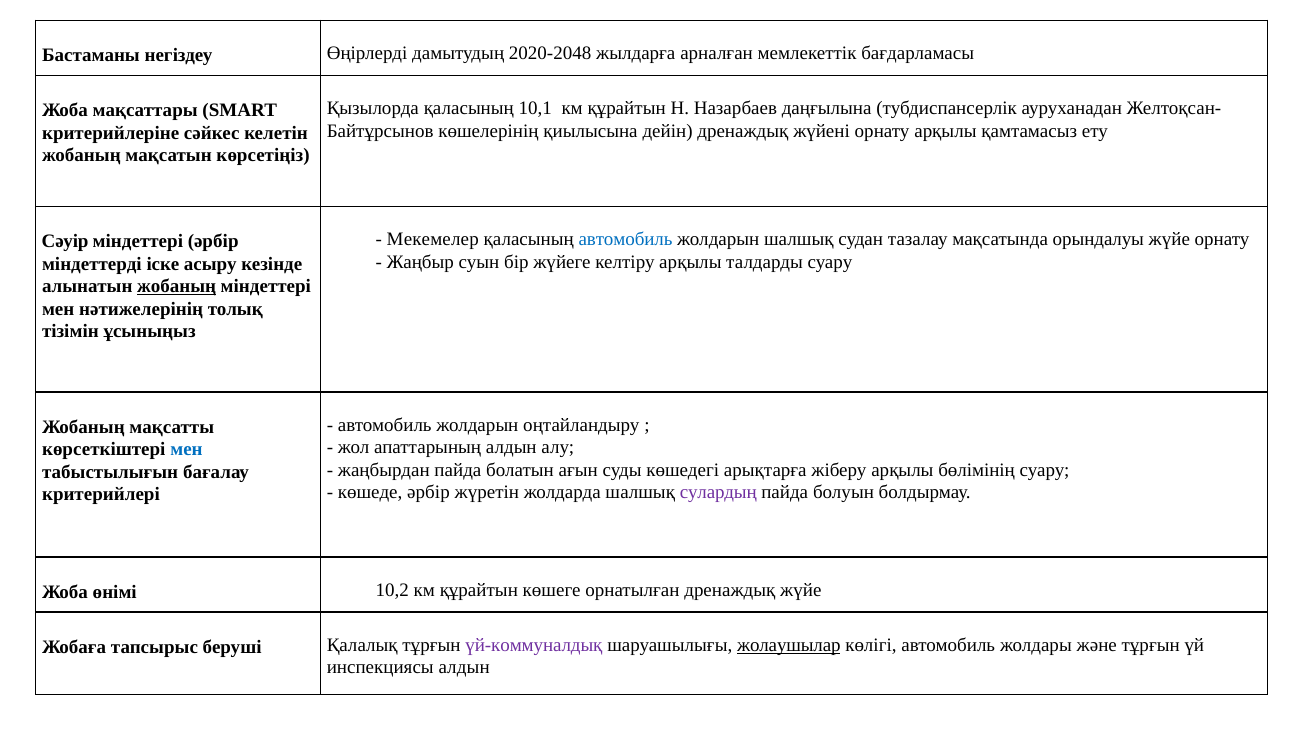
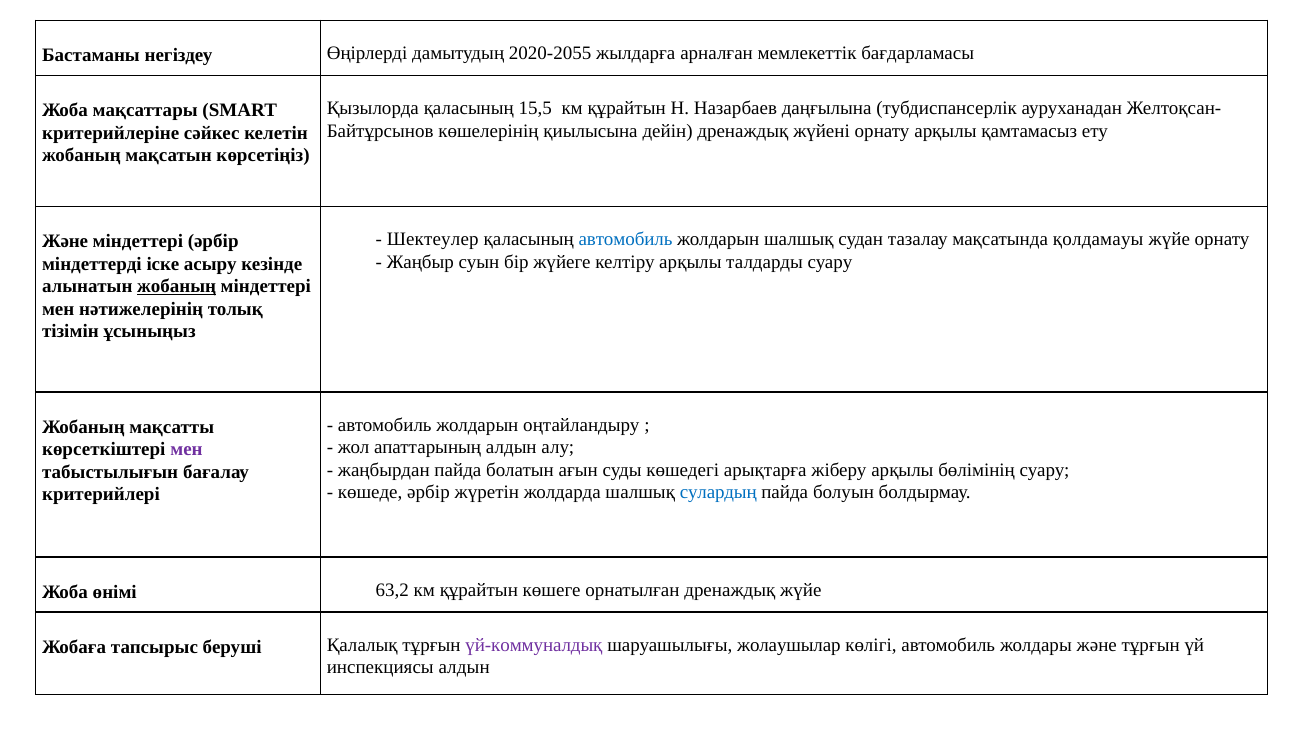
2020-2048: 2020-2048 -> 2020-2055 (550, 53)
10,1: 10,1 -> 15,5 (535, 108)
Мекемелер: Мекемелер -> Шектеулер (433, 239)
орындалуы: орындалуы -> қолдамауы (1098, 239)
Сәуір: Сәуір -> Және (65, 241)
мен colour: blue -> purple (186, 450)
сулардың colour: purple -> blue (718, 493)
10,2: 10,2 -> 63,2 (392, 590)
жолаушылар underline: present -> none (789, 645)
